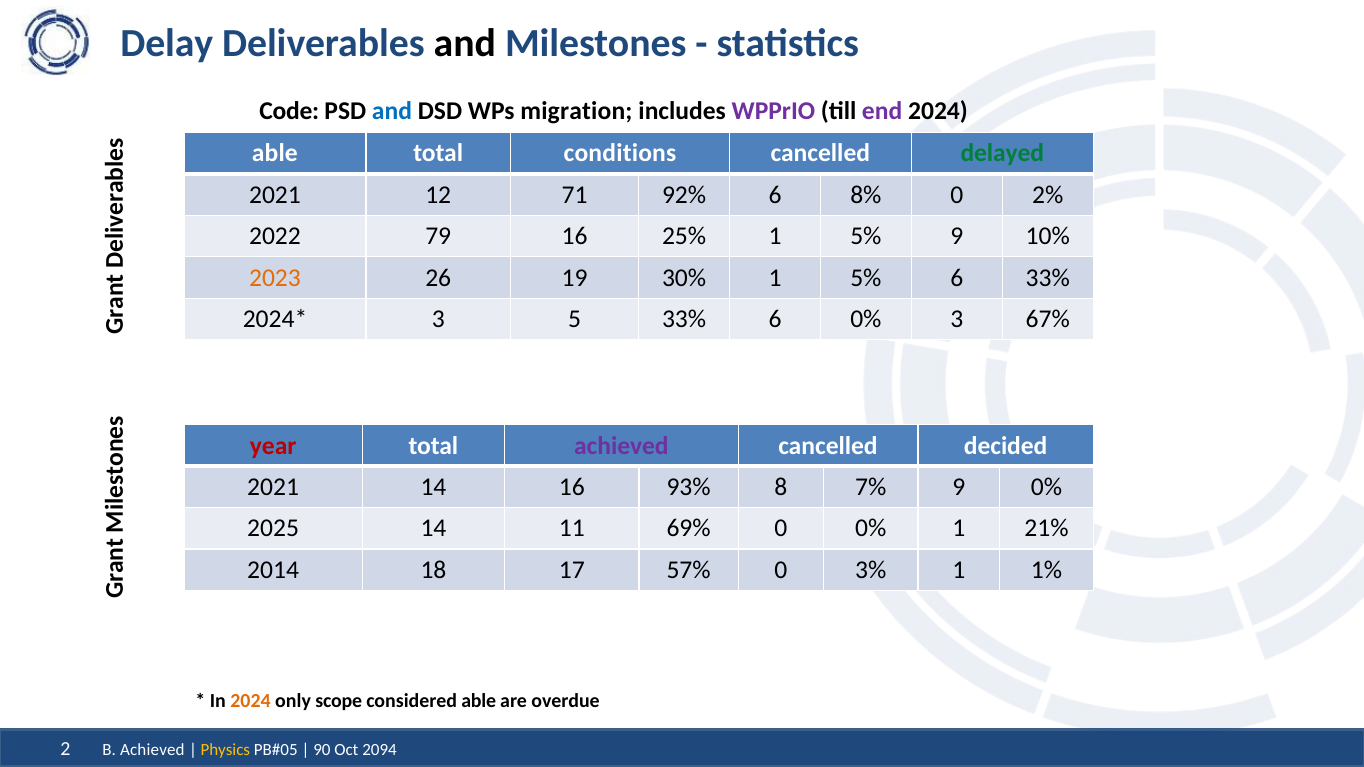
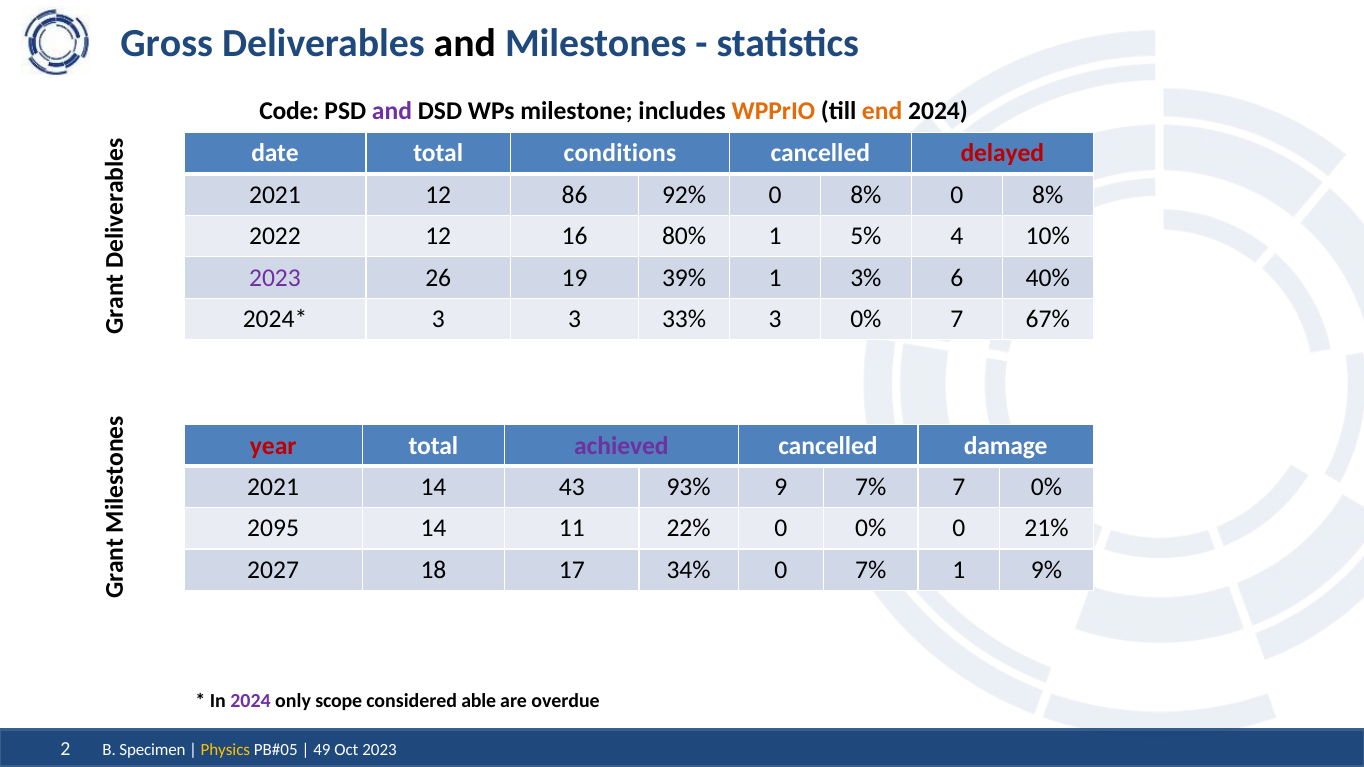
Delay: Delay -> Gross (167, 43)
and colour: blue -> purple (392, 111)
migration: migration -> milestone (576, 111)
WPPrIO colour: purple -> orange (773, 111)
end colour: purple -> orange (882, 111)
able: able -> date (275, 154)
delayed colour: green -> red (1002, 154)
71: 71 -> 86 (575, 195)
92% 6: 6 -> 0 (775, 195)
8% 0 2%: 2% -> 8% (1048, 195)
2022 79: 79 -> 12 (438, 237)
25%: 25% -> 80% (684, 237)
5% 9: 9 -> 4 (957, 237)
2023 colour: orange -> purple (275, 278)
30%: 30% -> 39% (684, 278)
5%: 5% -> 3% (866, 278)
6 33%: 33% -> 40% (1048, 278)
3 5: 5 -> 3 (575, 319)
33% 6: 6 -> 3 (775, 319)
0% 3: 3 -> 7 (957, 319)
decided: decided -> damage (1006, 446)
14 16: 16 -> 43 (572, 487)
8: 8 -> 9 (781, 487)
7% 9: 9 -> 7 (959, 487)
2025: 2025 -> 2095 (273, 529)
69%: 69% -> 22% (689, 529)
0% 1: 1 -> 0 (959, 529)
2014: 2014 -> 2027 (273, 570)
57%: 57% -> 34% (689, 570)
0 3%: 3% -> 7% (871, 570)
1%: 1% -> 9% (1047, 570)
2024 colour: orange -> purple (251, 701)
B Achieved: Achieved -> Specimen (153, 750)
90: 90 -> 49 (322, 750)
Oct 2094: 2094 -> 2023 (379, 750)
